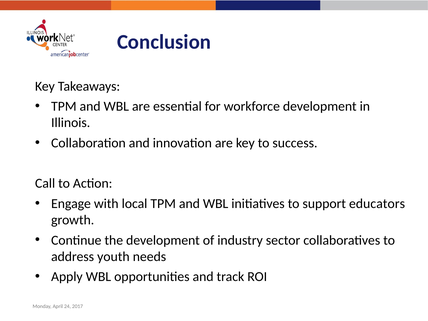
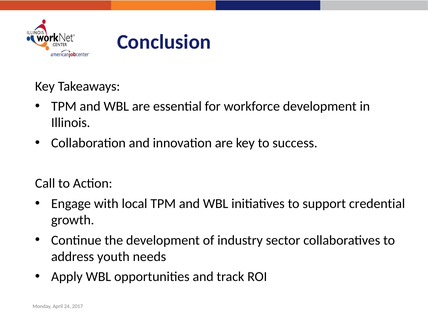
educators: educators -> credential (377, 204)
